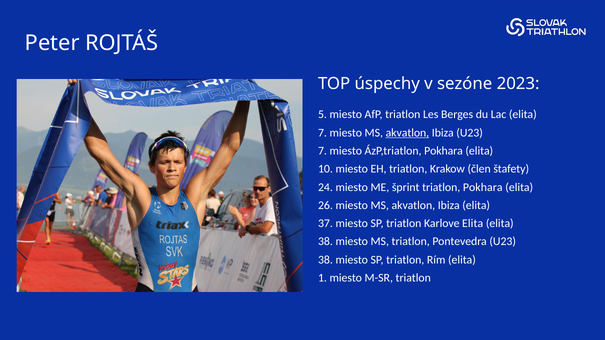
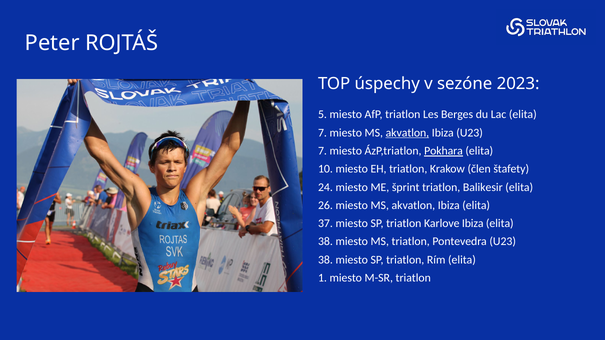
Pokhara underline: none -> present (443, 151)
triatlon Pokhara: Pokhara -> Balikesir (483, 187)
Karlove Elita: Elita -> Ibiza (473, 224)
